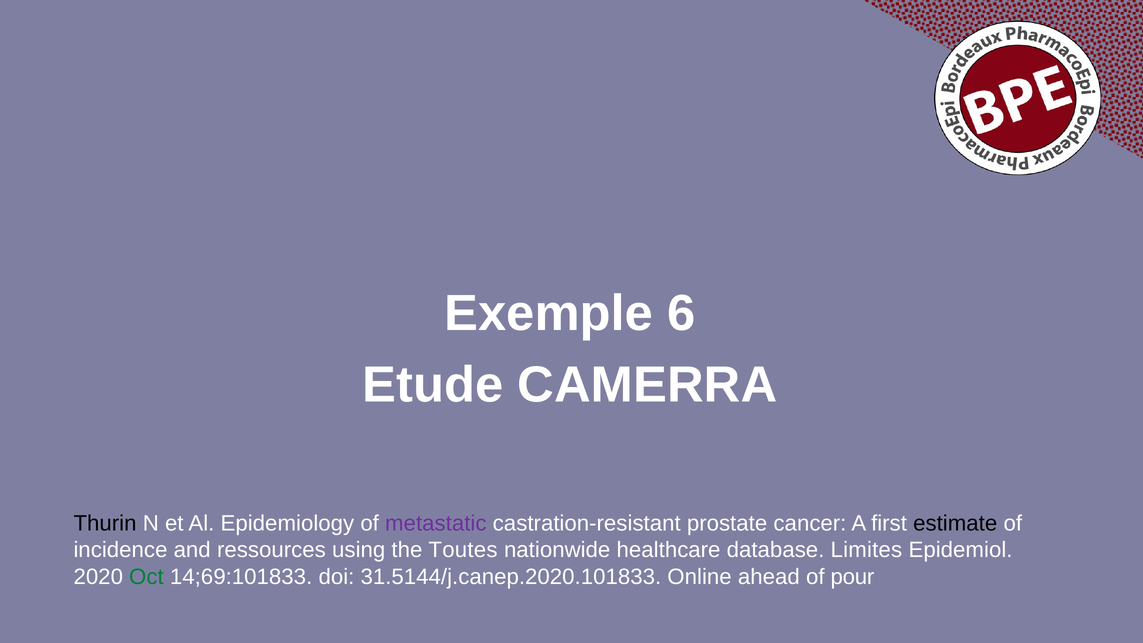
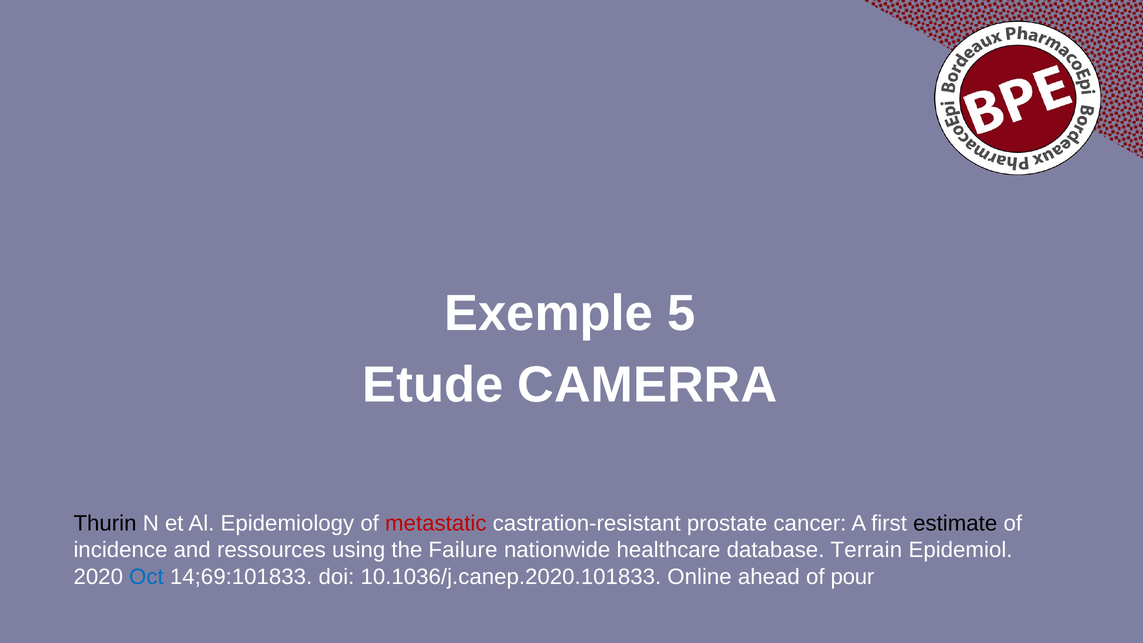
6: 6 -> 5 (681, 314)
metastatic colour: purple -> red (436, 523)
Toutes: Toutes -> Failure (463, 550)
Limites: Limites -> Terrain (866, 550)
Oct colour: green -> blue (146, 577)
31.5144/j.canep.2020.101833: 31.5144/j.canep.2020.101833 -> 10.1036/j.canep.2020.101833 (511, 577)
